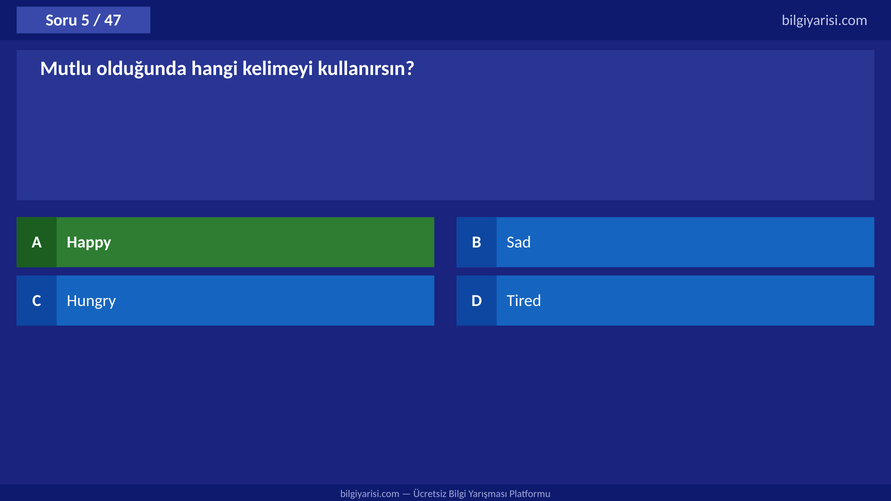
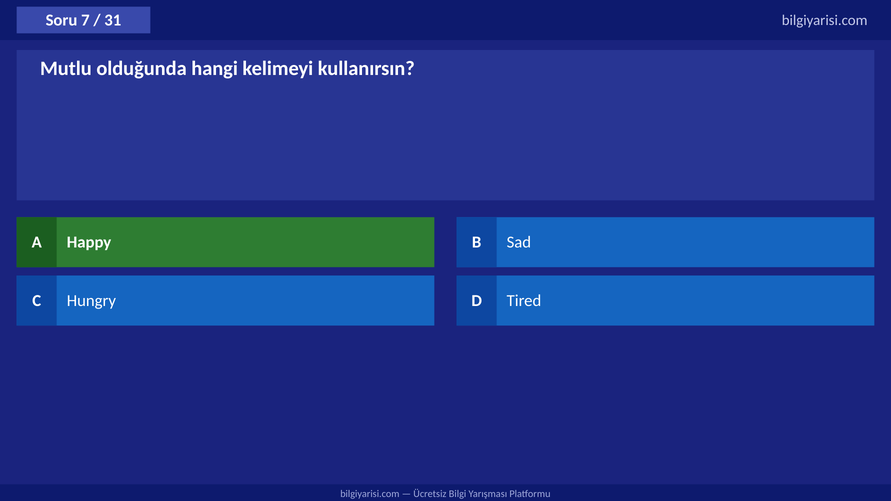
5: 5 -> 7 (85, 20)
47: 47 -> 31 (113, 20)
